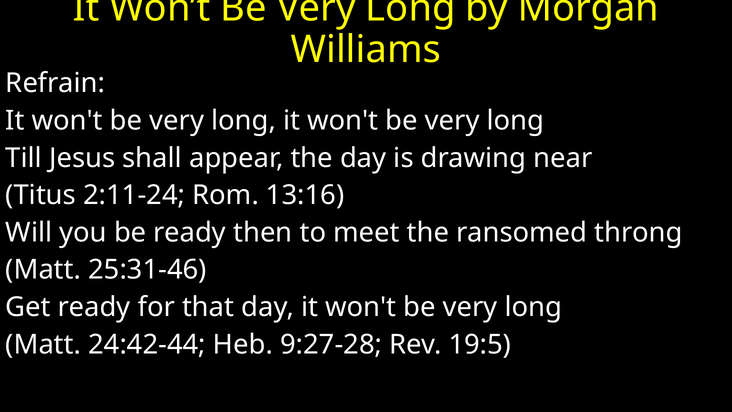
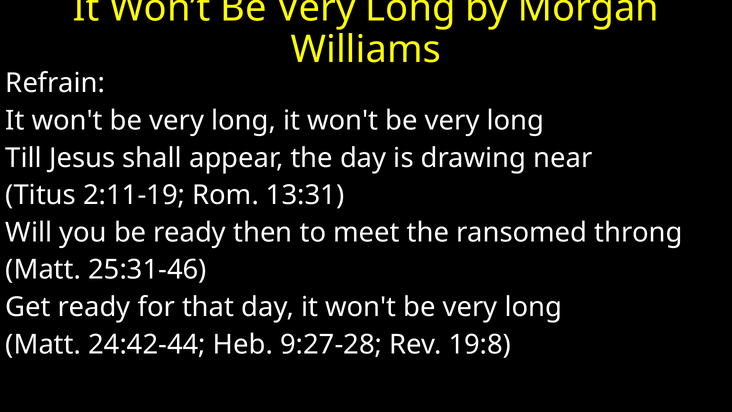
2:11-24: 2:11-24 -> 2:11-19 (134, 195)
13:16: 13:16 -> 13:31 (305, 195)
19:5: 19:5 -> 19:8 (480, 344)
